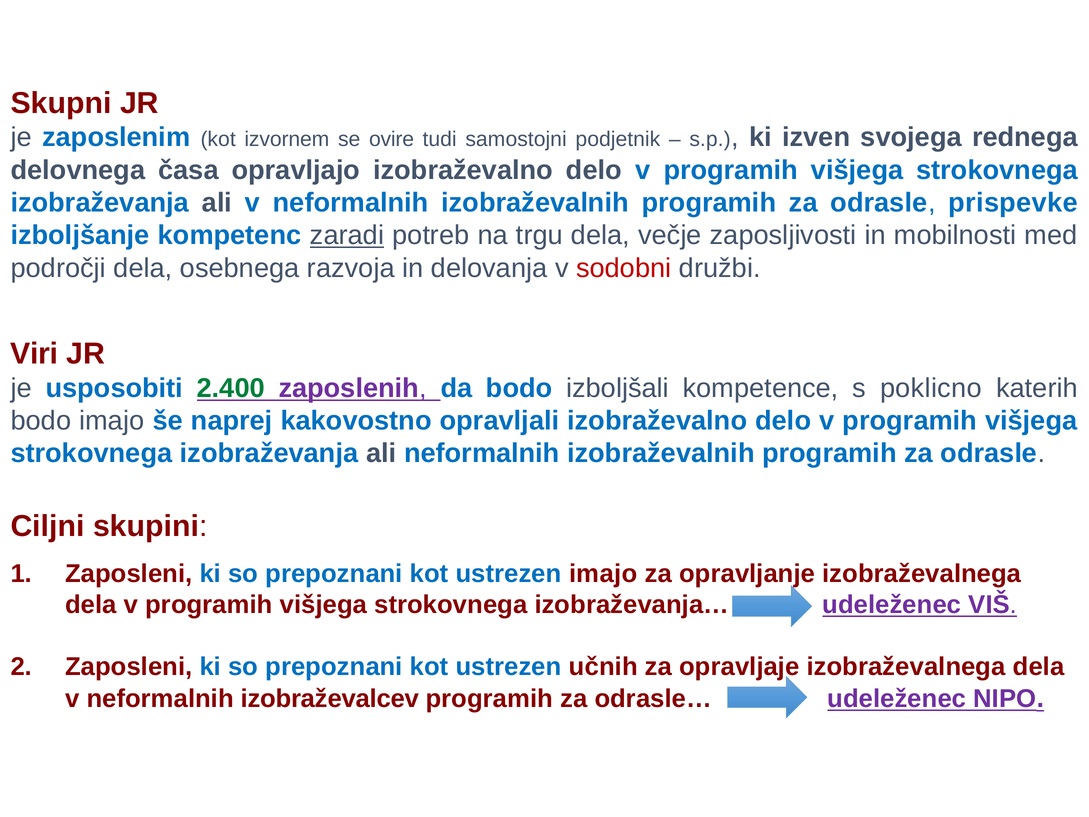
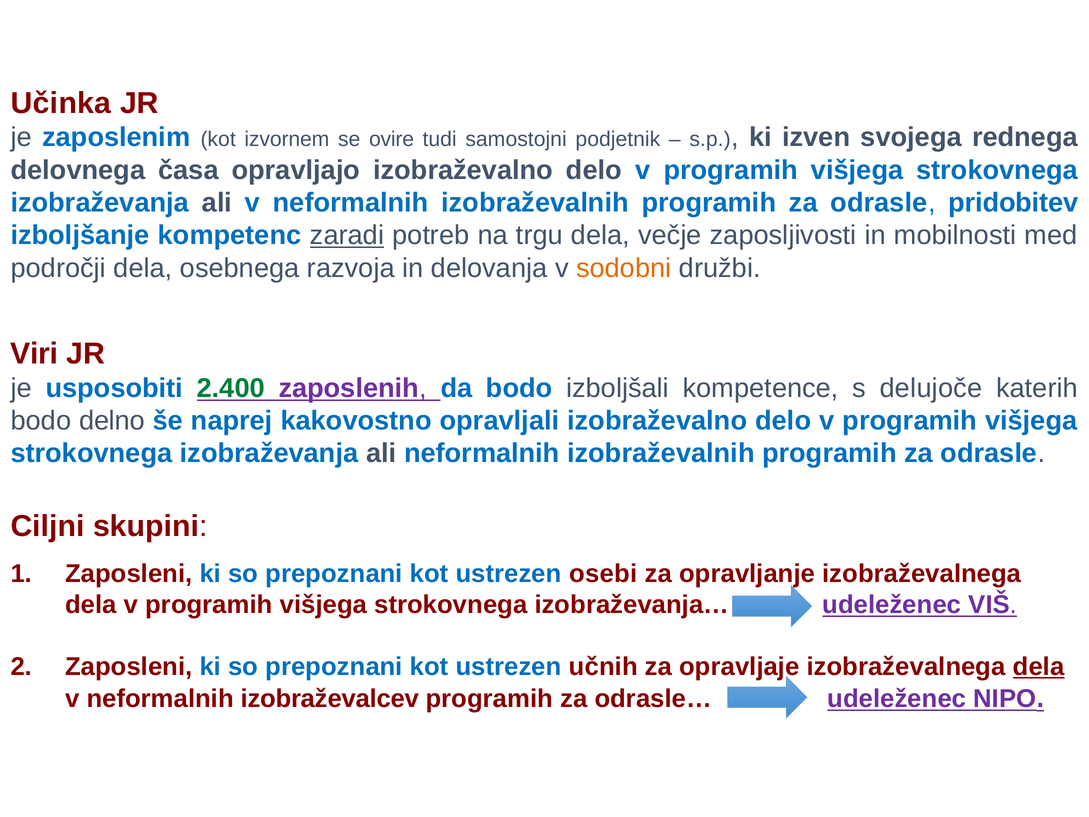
Skupni: Skupni -> Učinka (61, 103)
prispevke: prispevke -> pridobitev (1013, 203)
sodobni colour: red -> orange (624, 268)
poklicno: poklicno -> delujoče (931, 388)
bodo imajo: imajo -> delno (112, 421)
ustrezen imajo: imajo -> osebi (603, 574)
dela underline: none -> present (1039, 666)
